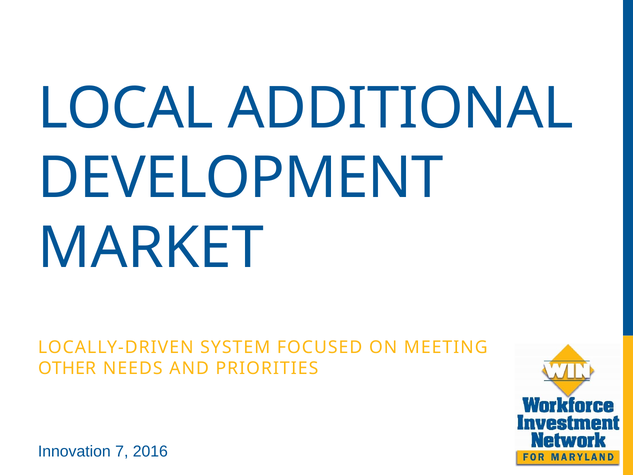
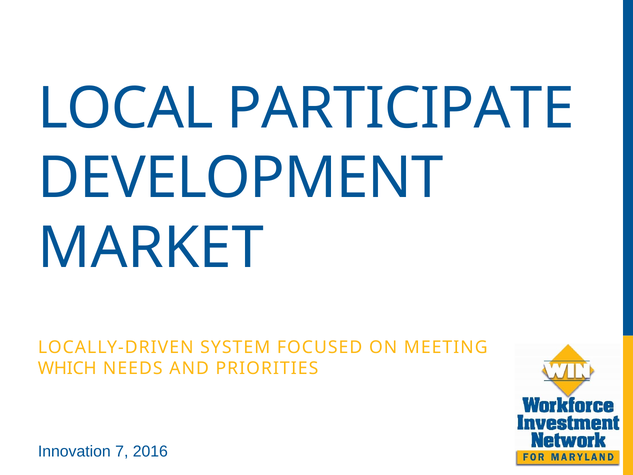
ADDITIONAL: ADDITIONAL -> PARTICIPATE (401, 108)
OTHER: OTHER -> WHICH (67, 368)
